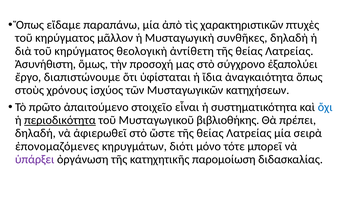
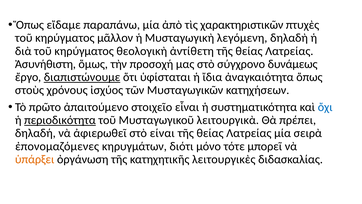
συνθῆκες: συνθῆκες -> λεγόμενη (242, 38)
ἐξαπολύει: ἐξαπολύει -> δυνάμεως (293, 64)
διαπιστώνουμε underline: none -> present (82, 77)
βιβλιοθήκης: βιβλιοθήκης -> λειτουργικὰ (228, 120)
ὥστε: ὥστε -> είναι (162, 133)
ὑπάρξει colour: purple -> orange (35, 159)
παρομοίωση: παρομοίωση -> λειτουργικὲς (224, 159)
